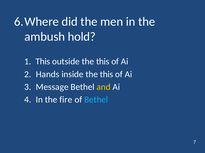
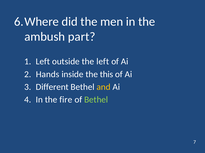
hold: hold -> part (82, 37)
This: This -> Left (43, 62)
outside the this: this -> left (103, 62)
Message: Message -> Different (52, 87)
Bethel colour: light blue -> light green (96, 100)
